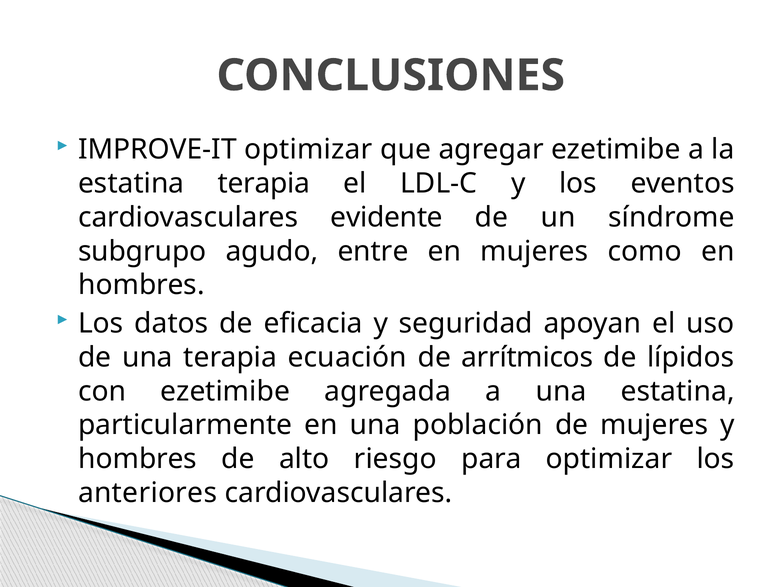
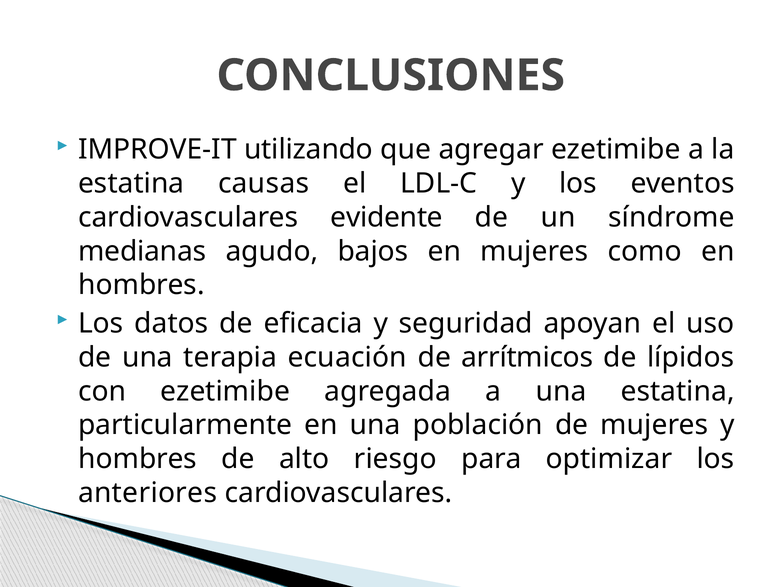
IMPROVE-IT optimizar: optimizar -> utilizando (309, 149)
estatina terapia: terapia -> causas (264, 183)
subgrupo: subgrupo -> medianas (142, 251)
entre: entre -> bajos (373, 251)
